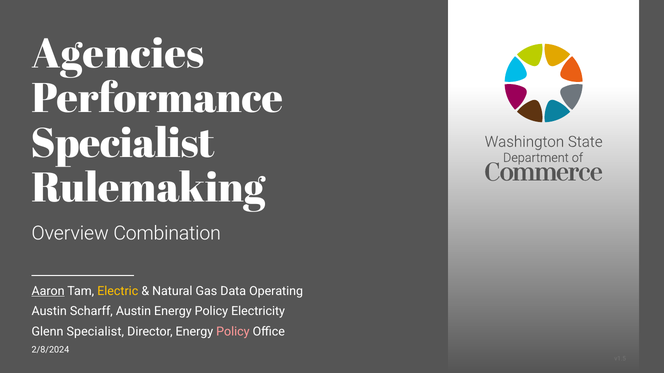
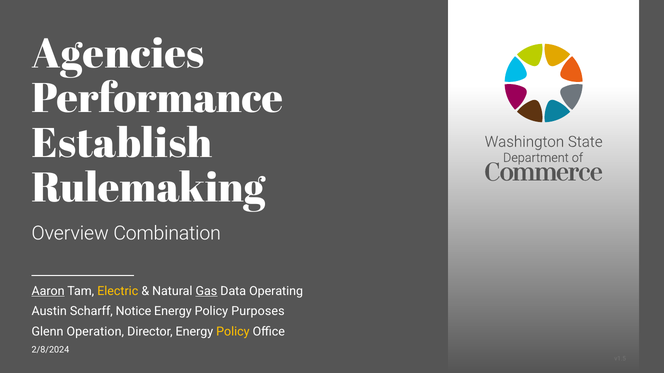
Specialist: Specialist -> Establish (122, 144)
Gas underline: none -> present (206, 291)
Scharff Austin: Austin -> Notice (134, 312)
Electricity: Electricity -> Purposes (258, 312)
Glenn Specialist: Specialist -> Operation (95, 332)
Policy colour: pink -> yellow (233, 332)
